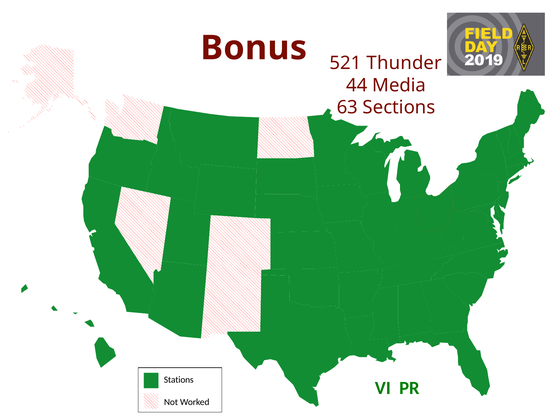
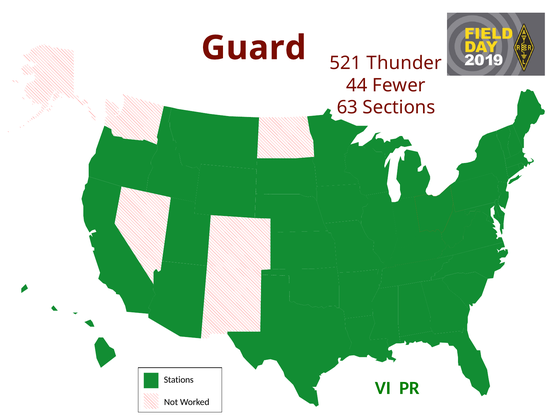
Bonus: Bonus -> Guard (254, 48)
Media: Media -> Fewer (399, 85)
